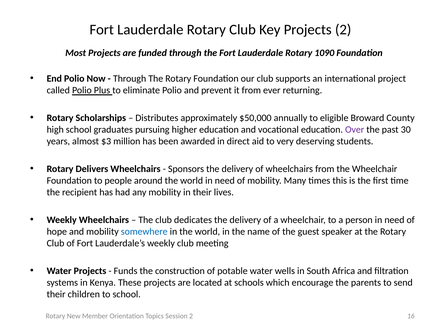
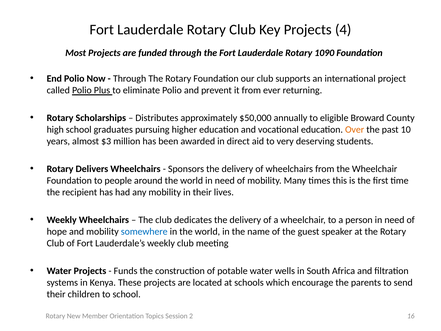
Projects 2: 2 -> 4 (343, 30)
Over colour: purple -> orange (355, 130)
30: 30 -> 10 (406, 130)
